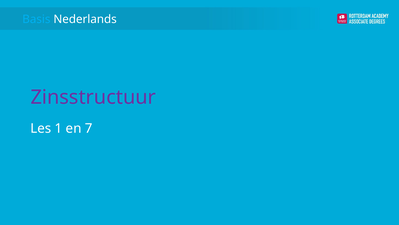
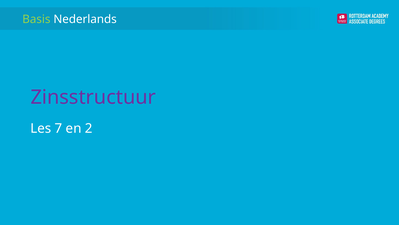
Basis colour: light blue -> light green (36, 19)
1: 1 -> 7 (58, 128)
7: 7 -> 2 (89, 128)
